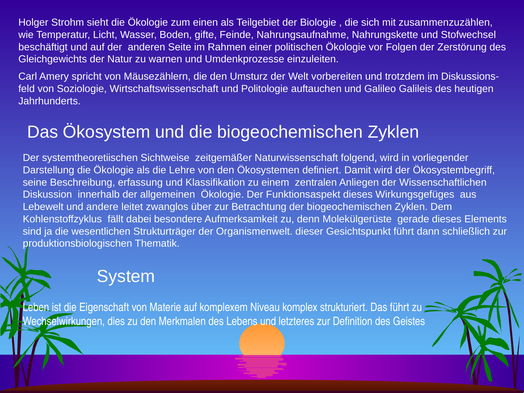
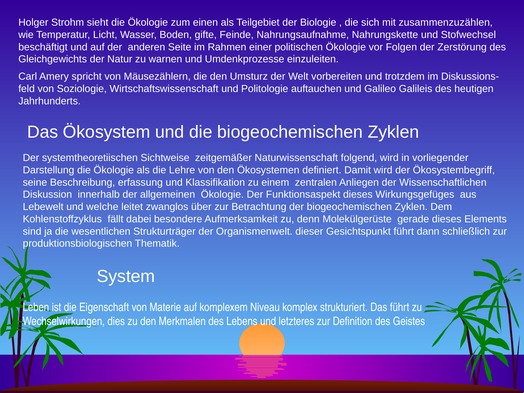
andere: andere -> welche (102, 207)
